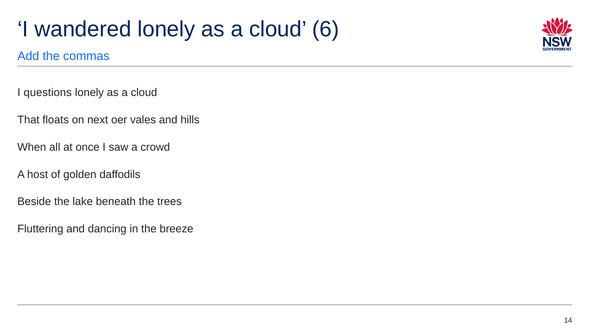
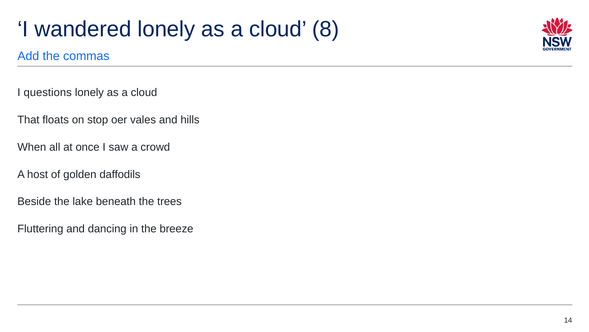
6: 6 -> 8 (326, 29)
next: next -> stop (98, 120)
